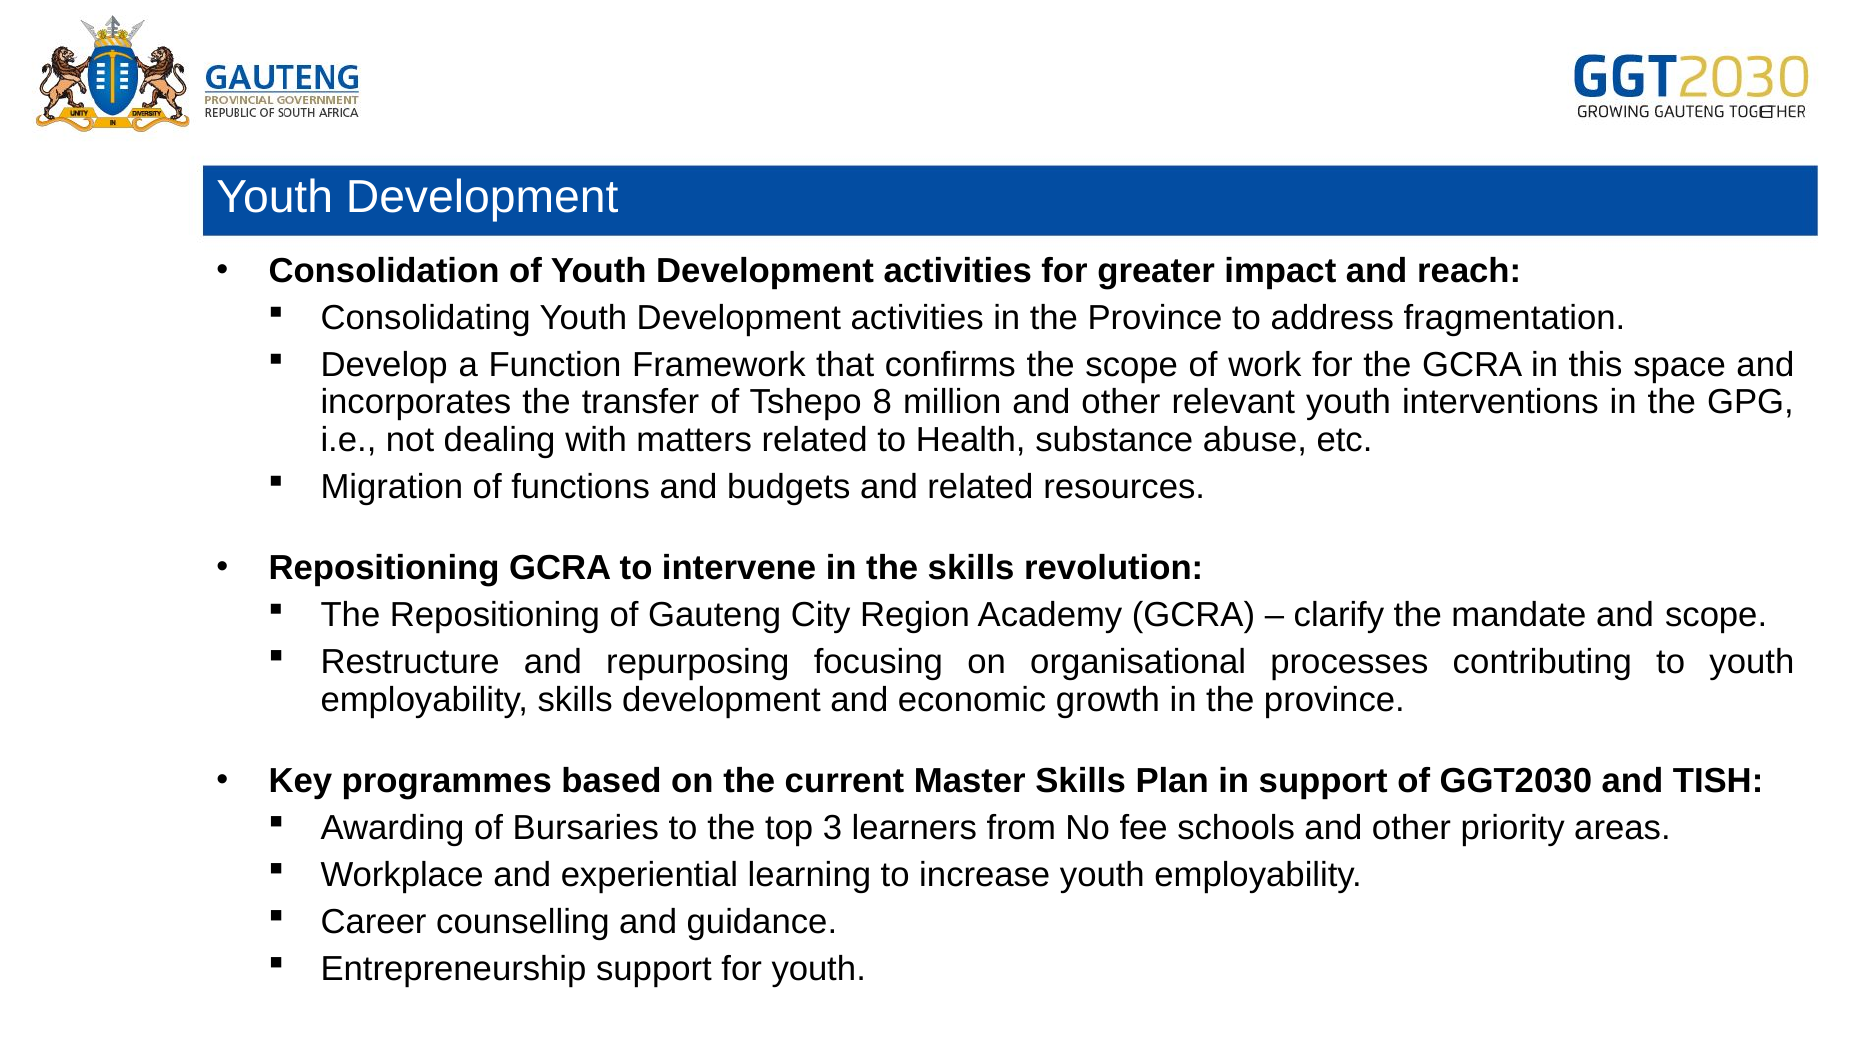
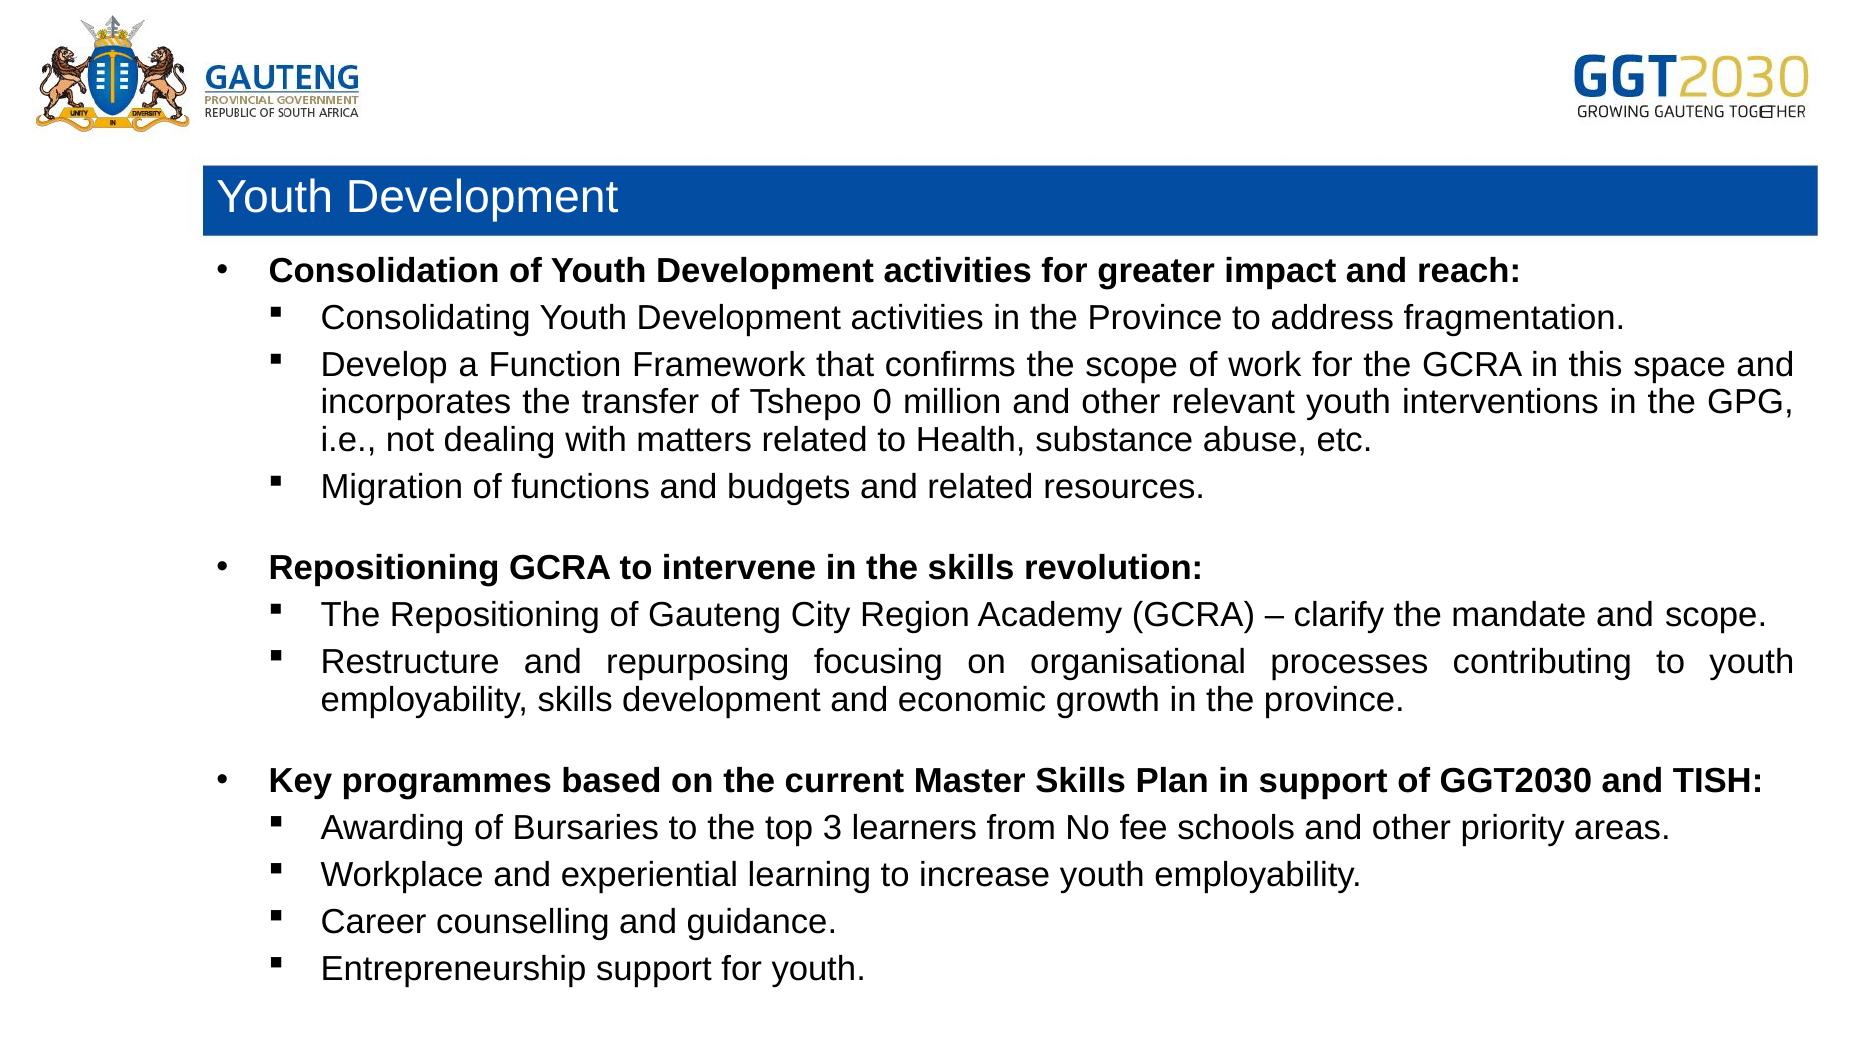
8: 8 -> 0 (882, 403)
